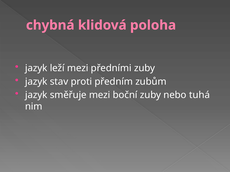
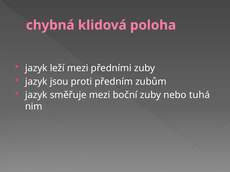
stav: stav -> jsou (59, 82)
